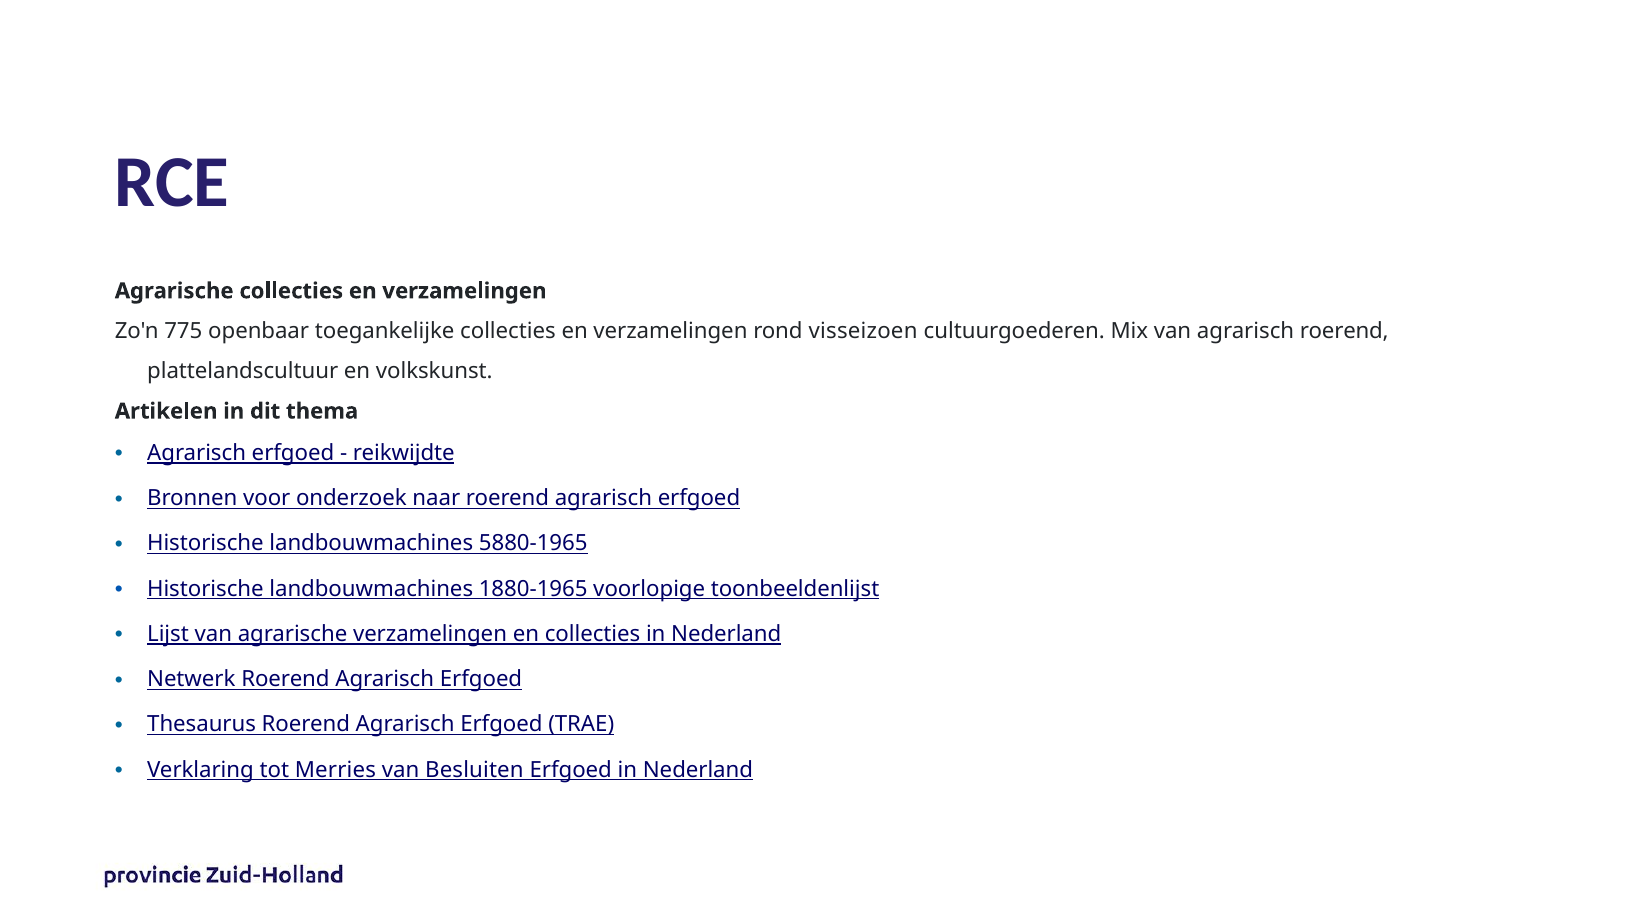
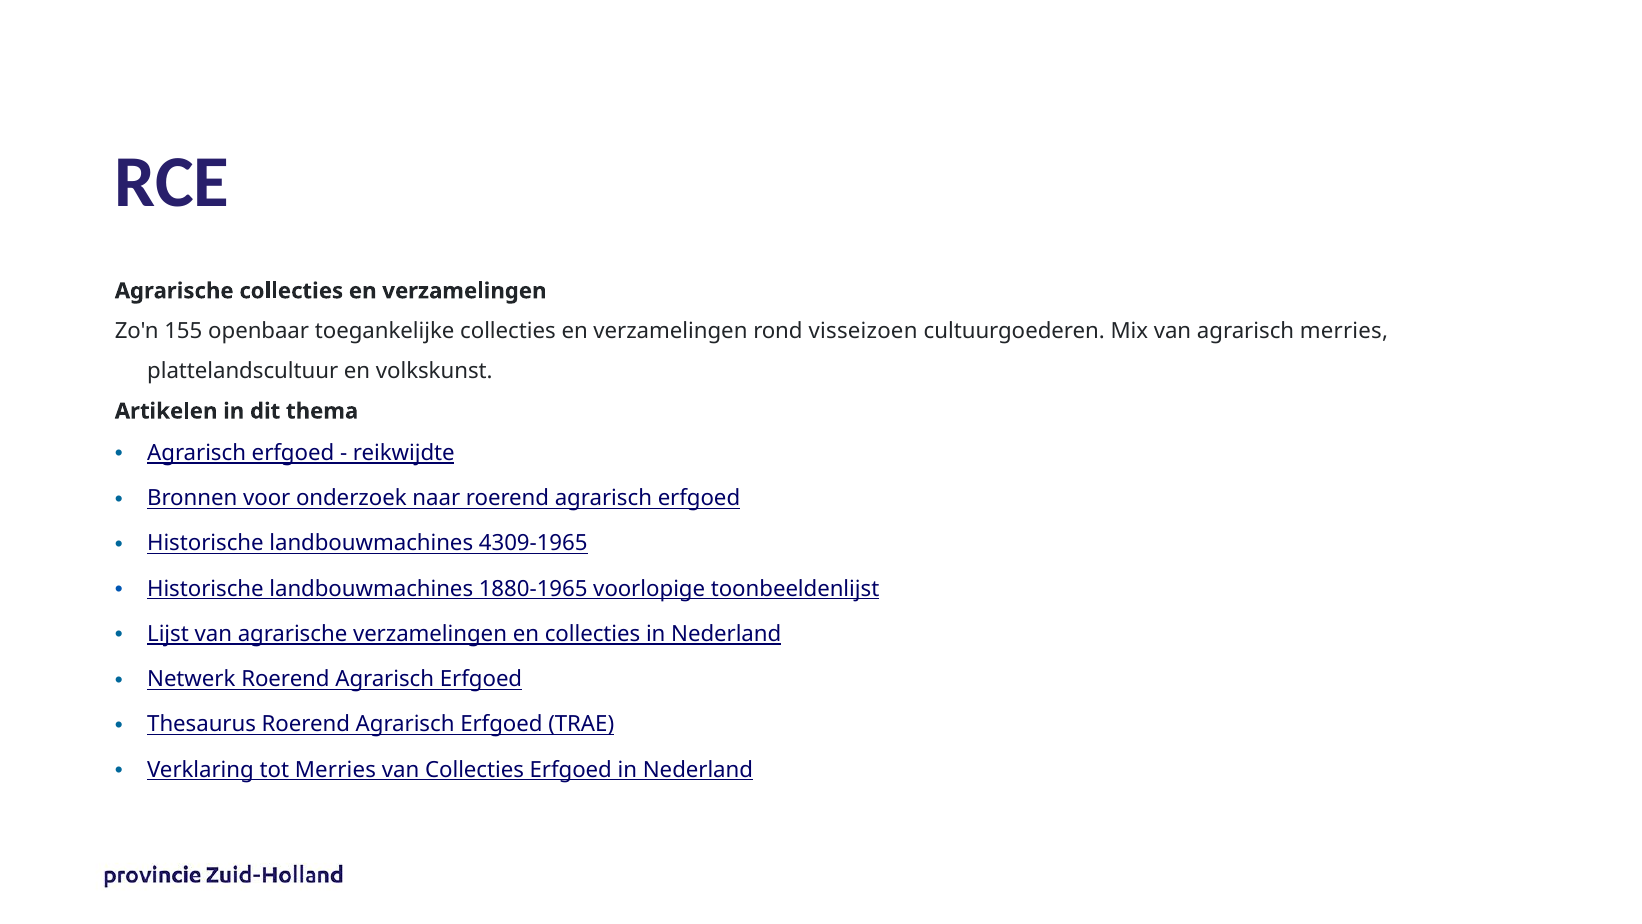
775: 775 -> 155 (183, 331)
agrarisch roerend: roerend -> merries (1344, 331)
5880-1965: 5880-1965 -> 4309-1965 (533, 543)
van Besluiten: Besluiten -> Collecties (475, 769)
